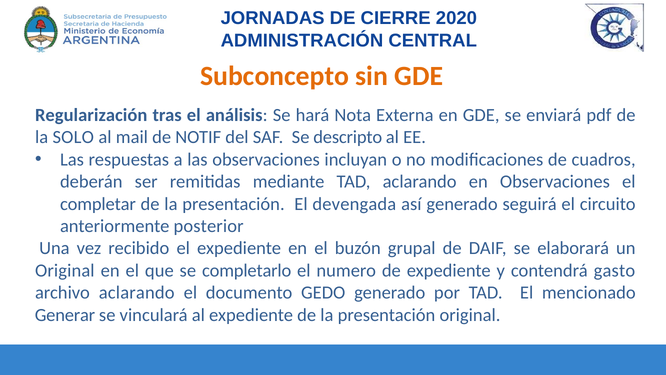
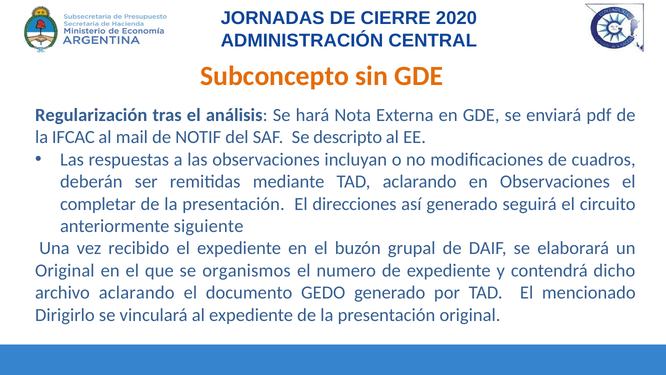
SOLO: SOLO -> IFCAC (73, 137)
devengada: devengada -> direcciones (354, 204)
posterior: posterior -> siguiente (209, 226)
completarlo: completarlo -> organismos (247, 270)
gasto: gasto -> dicho (614, 270)
Generar: Generar -> Dirigirlo (65, 315)
